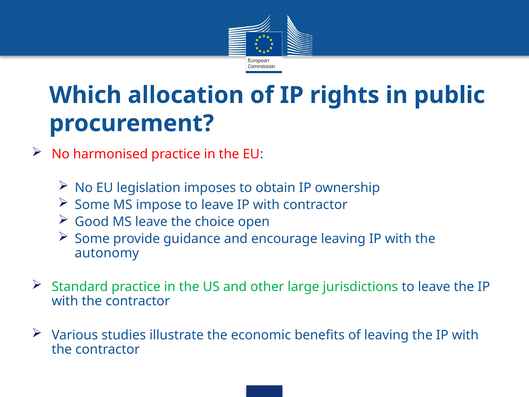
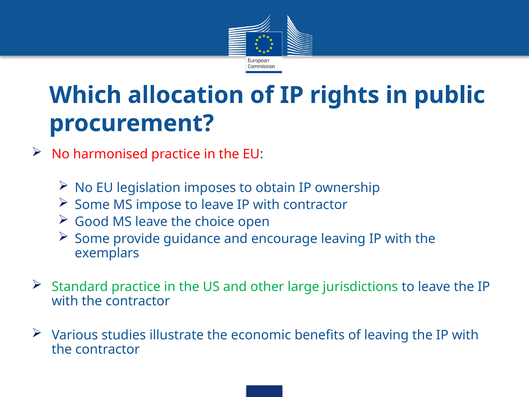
autonomy: autonomy -> exemplars (107, 253)
